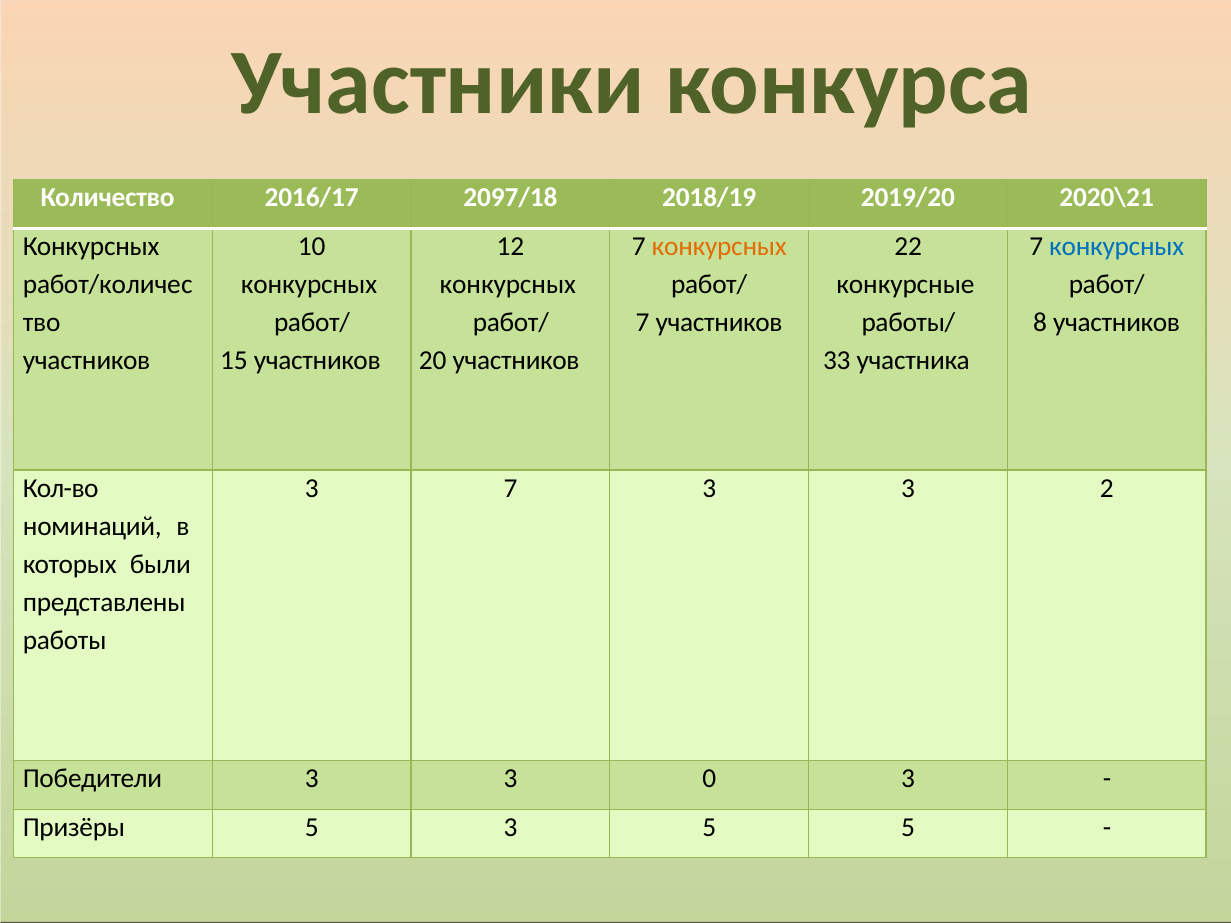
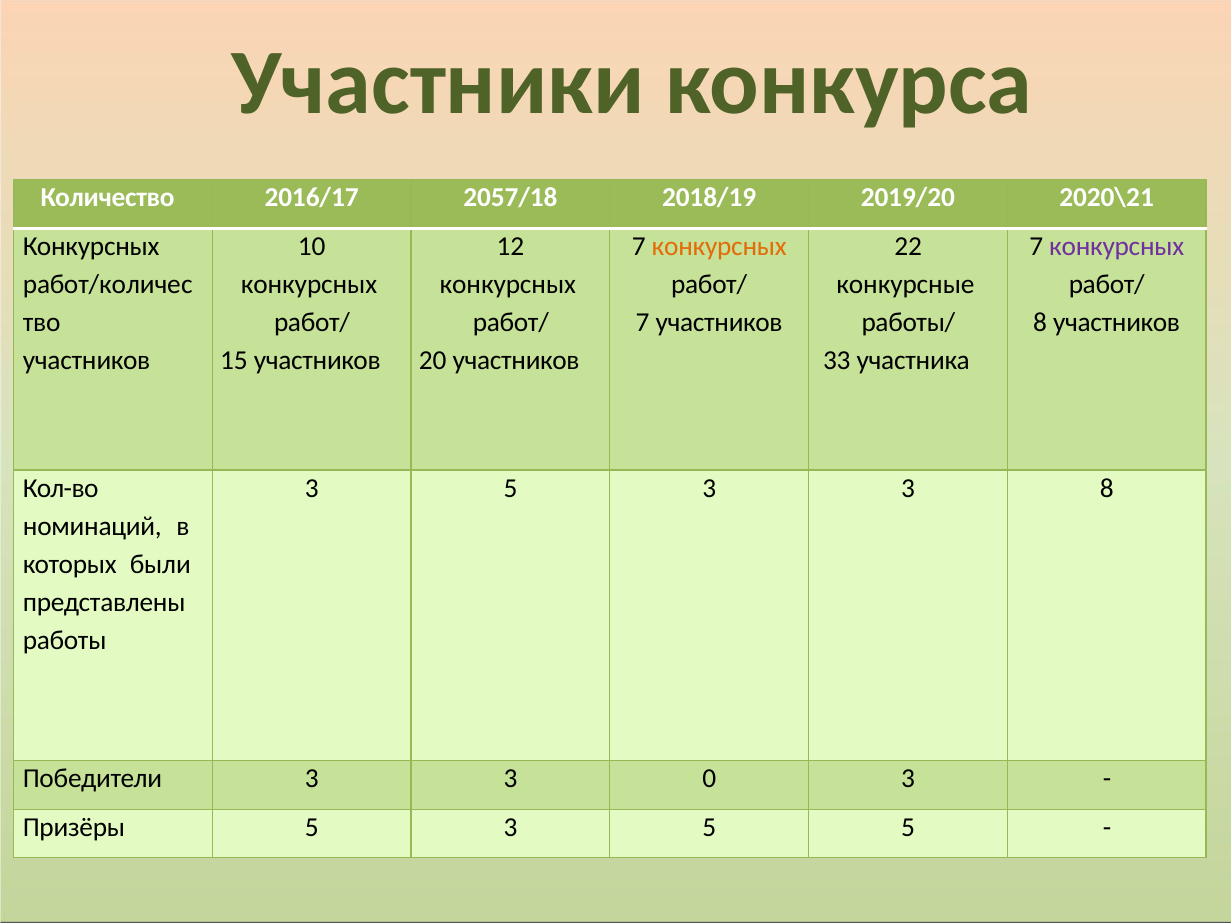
2097/18: 2097/18 -> 2057/18 (510, 198)
конкурсных colour: blue -> purple (1117, 246)
7: 7 -> 5 (510, 488)
3 2: 2 -> 8 (1107, 488)
